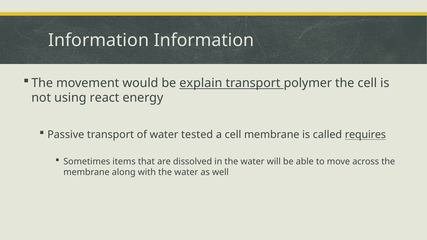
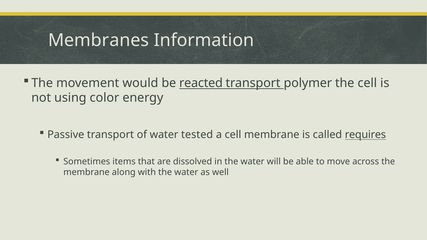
Information: Information -> Membranes (99, 40)
explain: explain -> reacted (201, 83)
react: react -> color (104, 98)
